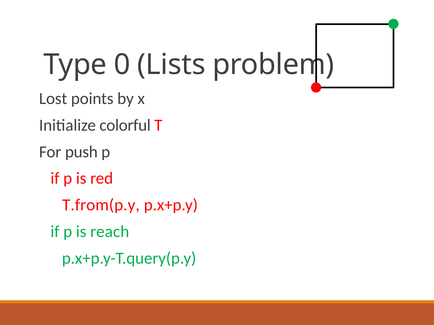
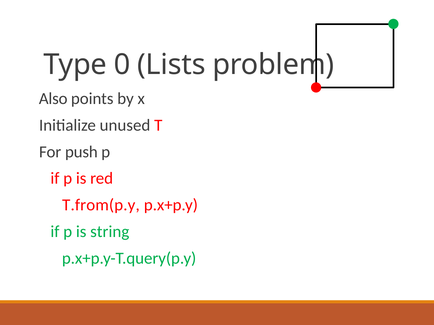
Lost: Lost -> Also (53, 99)
colorful: colorful -> unused (125, 125)
reach: reach -> string (110, 232)
